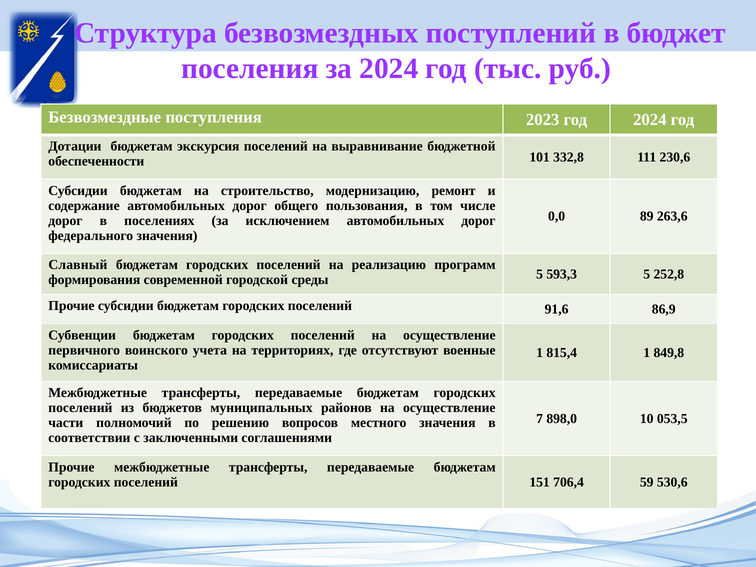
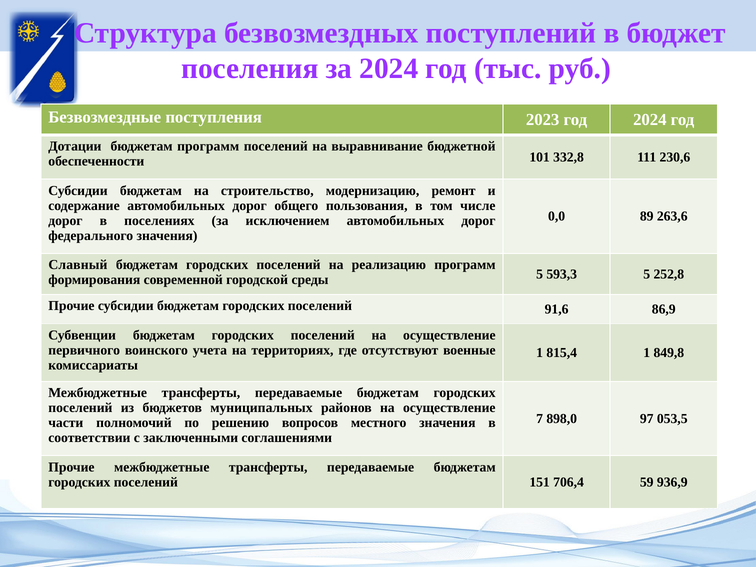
бюджетам экскурсия: экскурсия -> программ (208, 146)
10: 10 -> 97 (647, 419)
530,6: 530,6 -> 936,9 (672, 482)
